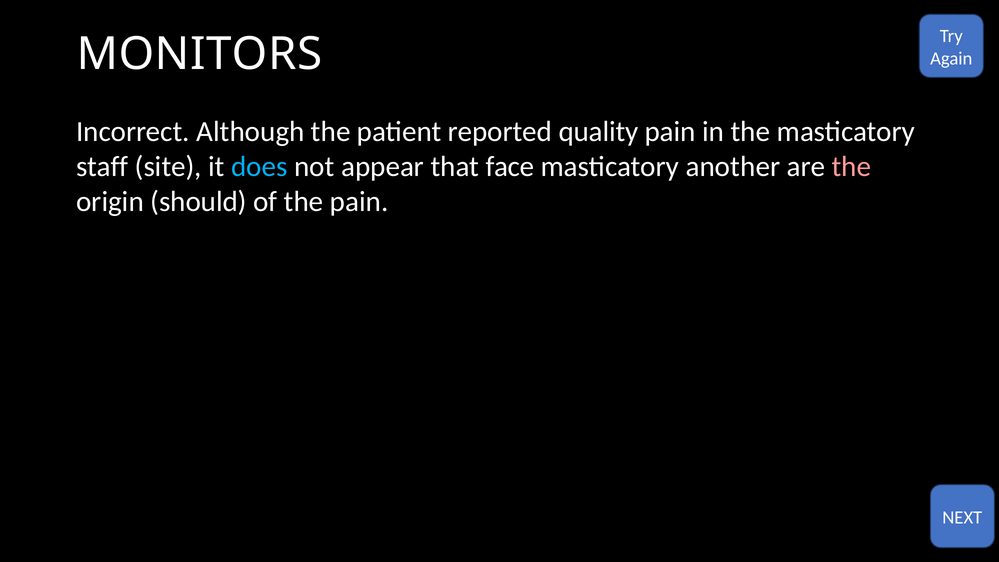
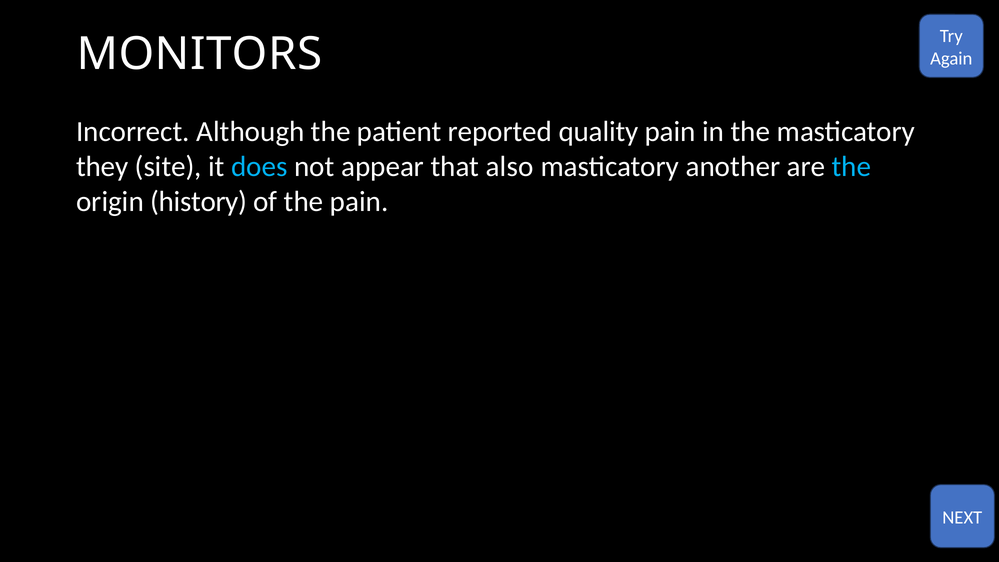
staff: staff -> they (102, 167)
face: face -> also (510, 167)
the colour: pink -> light blue (851, 167)
should: should -> history (199, 202)
